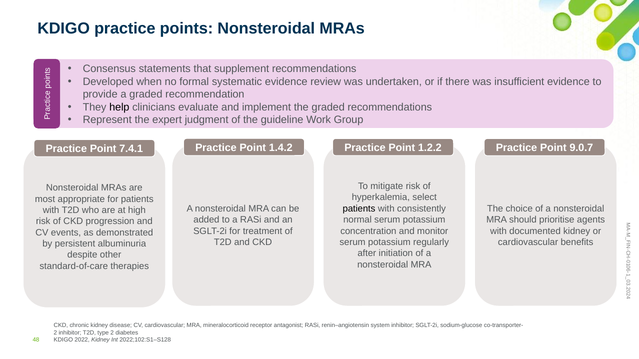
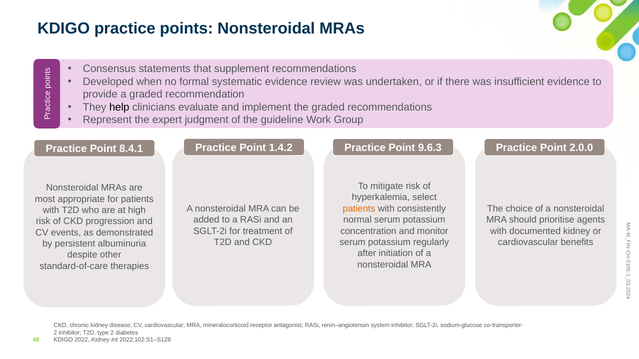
7.4.1: 7.4.1 -> 8.4.1 (131, 149)
1.2.2: 1.2.2 -> 9.6.3 (430, 148)
9.0.7: 9.0.7 -> 2.0.0 (581, 148)
patients colour: black -> orange (359, 209)
